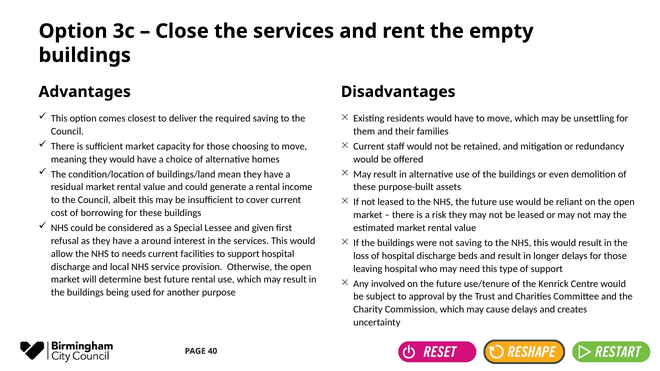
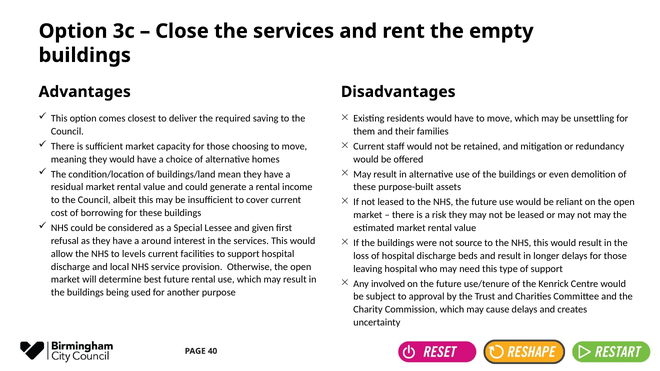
not saving: saving -> source (469, 243)
needs: needs -> levels (134, 254)
